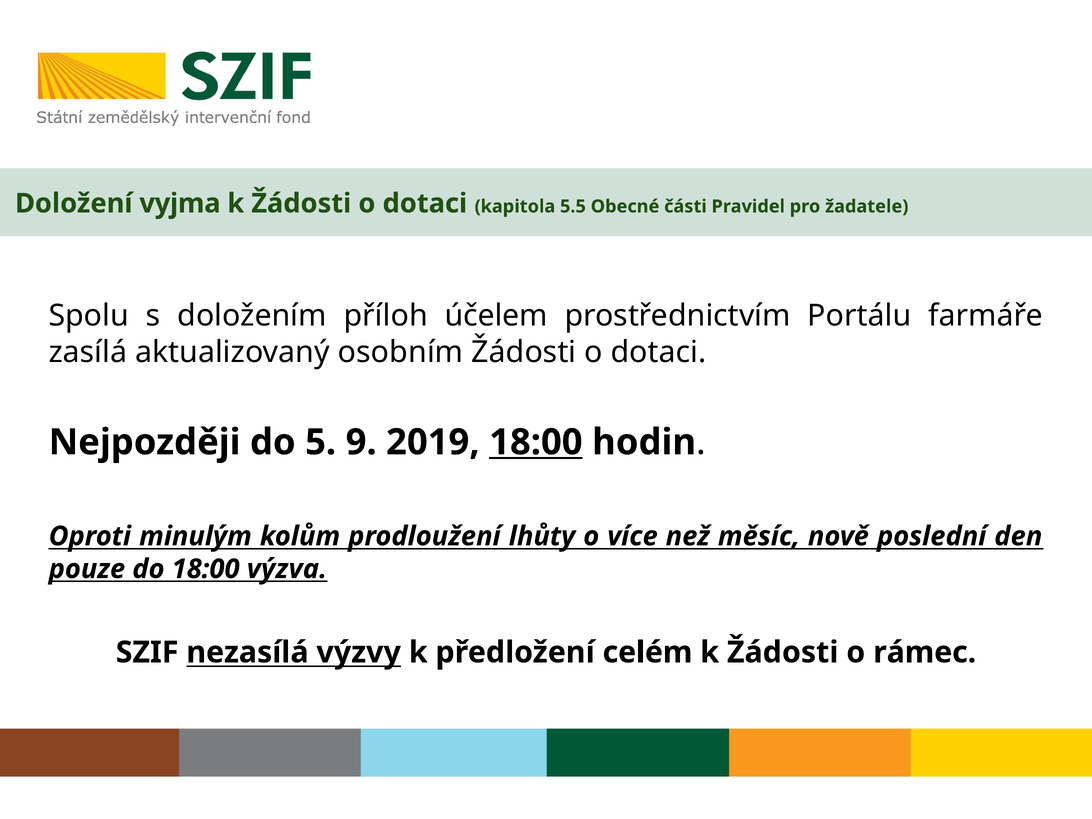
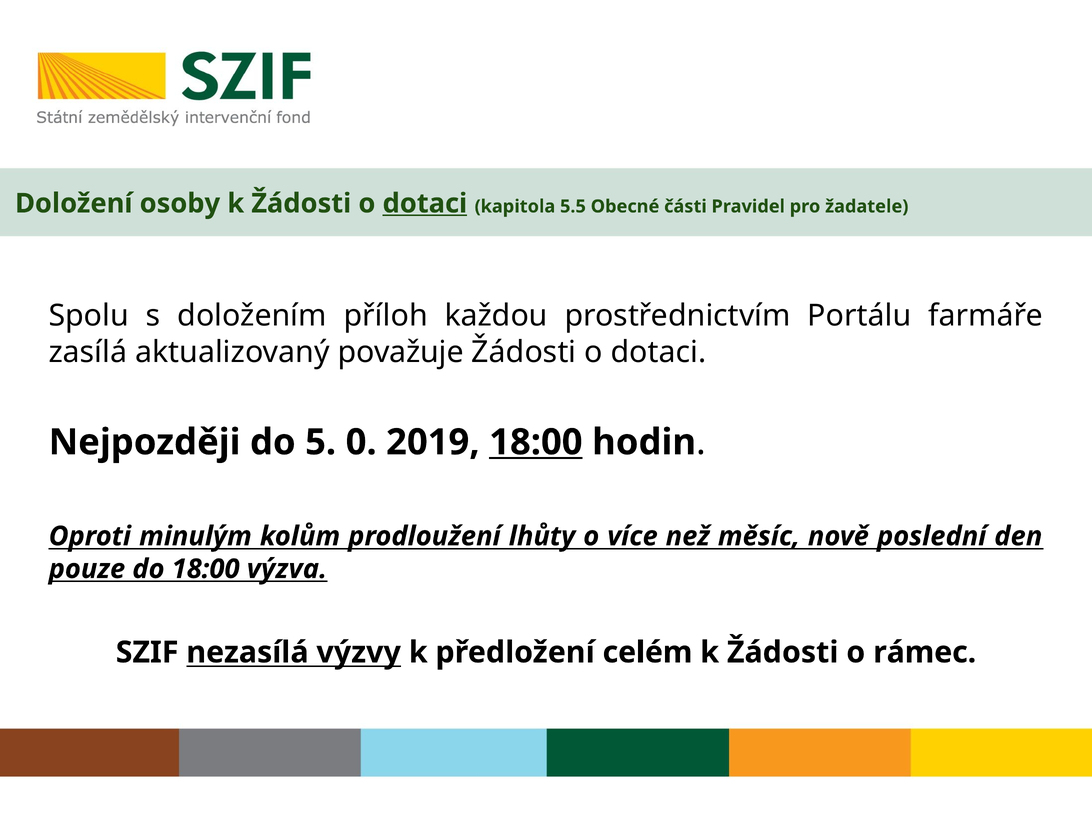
vyjma: vyjma -> osoby (180, 203)
dotaci underline: none -> present (425, 203)
účelem: účelem -> každou (496, 316)
osobním: osobním -> považuje (401, 352)
9: 9 -> 0 (361, 442)
